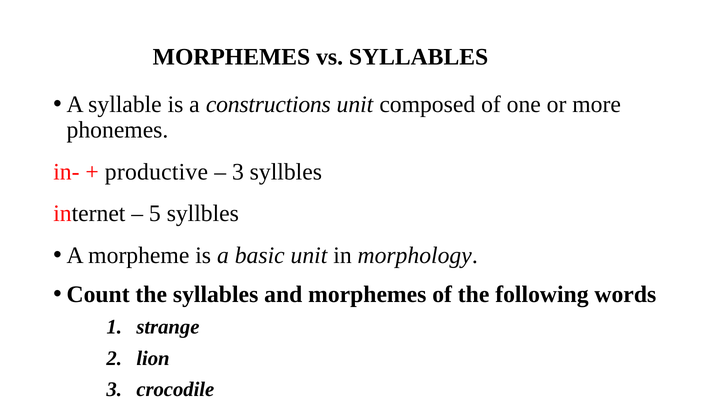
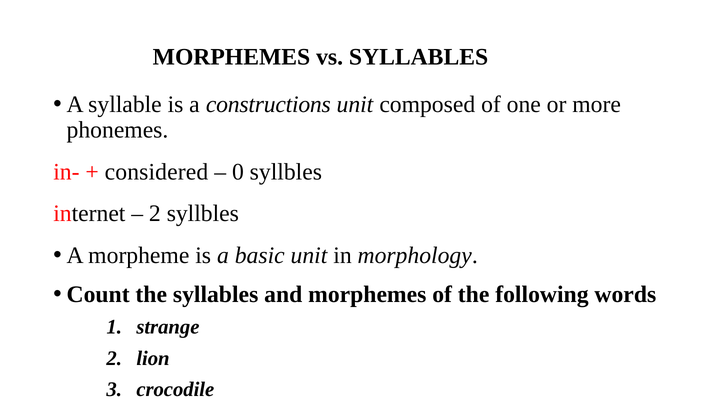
productive: productive -> considered (156, 172)
3: 3 -> 0 (238, 172)
5: 5 -> 2 (155, 214)
